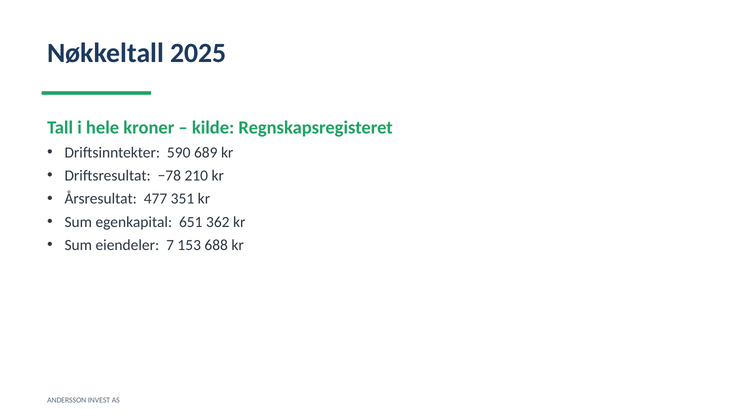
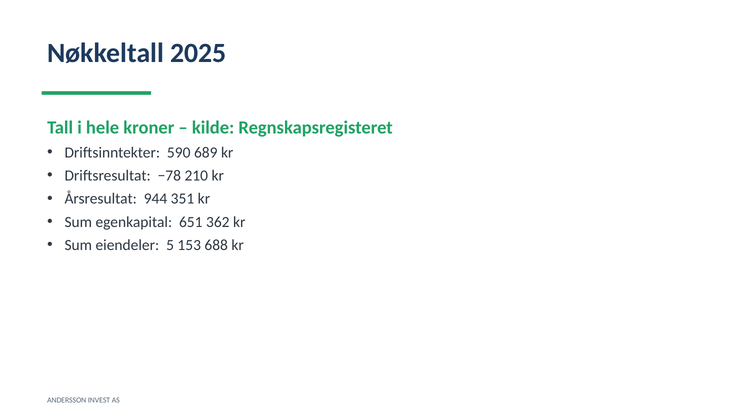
477: 477 -> 944 (156, 199)
7: 7 -> 5 (170, 245)
